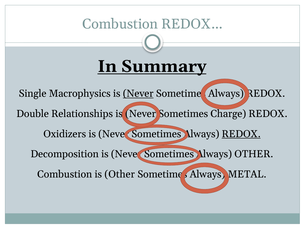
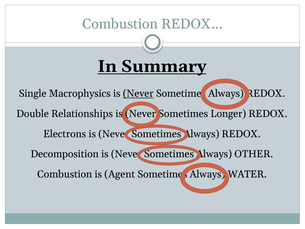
Charge: Charge -> Longer (228, 114)
Oxidizers: Oxidizers -> Electrons (65, 134)
REDOX underline: present -> none (241, 134)
is Other: Other -> Agent (120, 174)
METAL: METAL -> WATER (247, 174)
